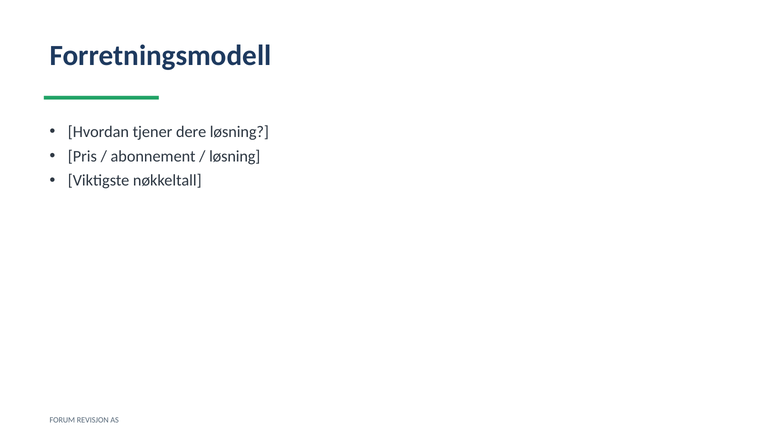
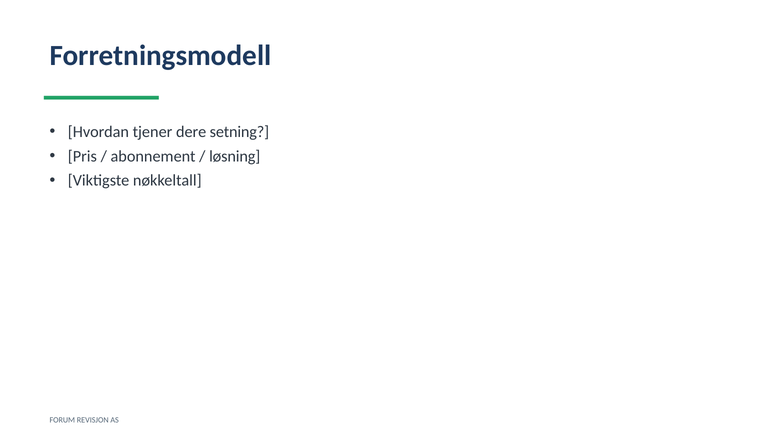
dere løsning: løsning -> setning (239, 132)
